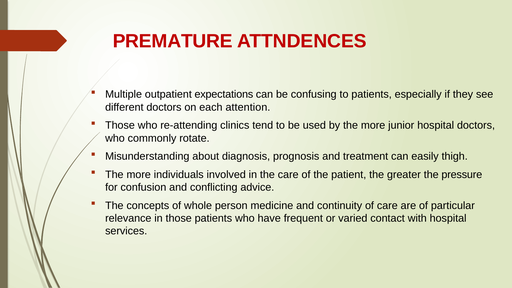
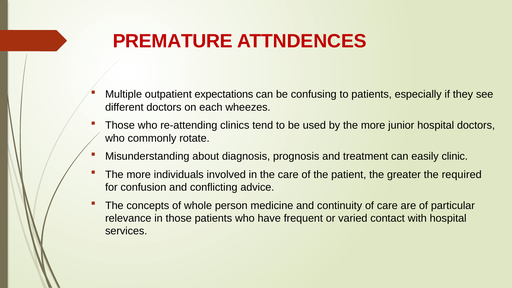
attention: attention -> wheezes (248, 107)
thigh: thigh -> clinic (455, 156)
pressure: pressure -> required (462, 175)
